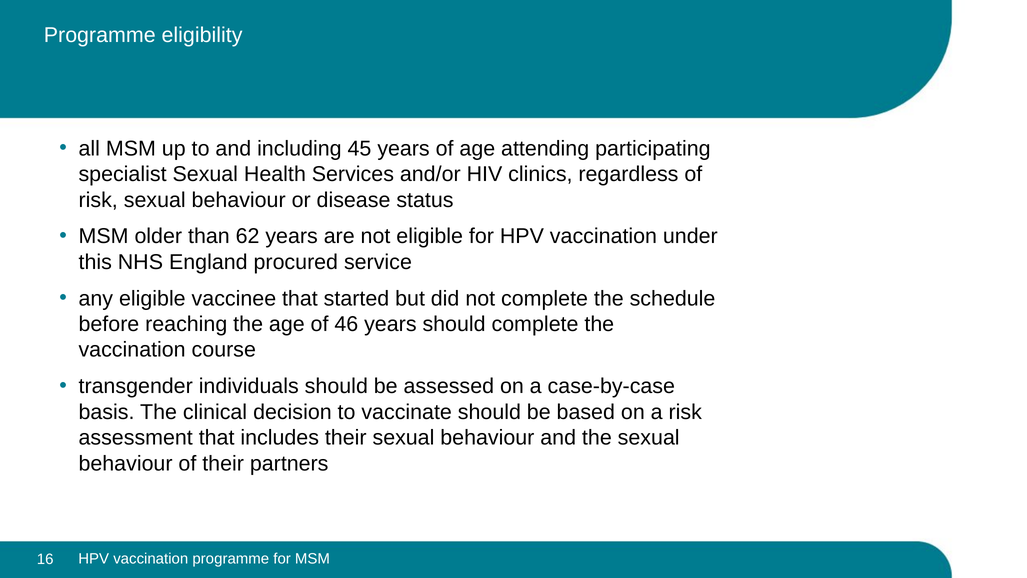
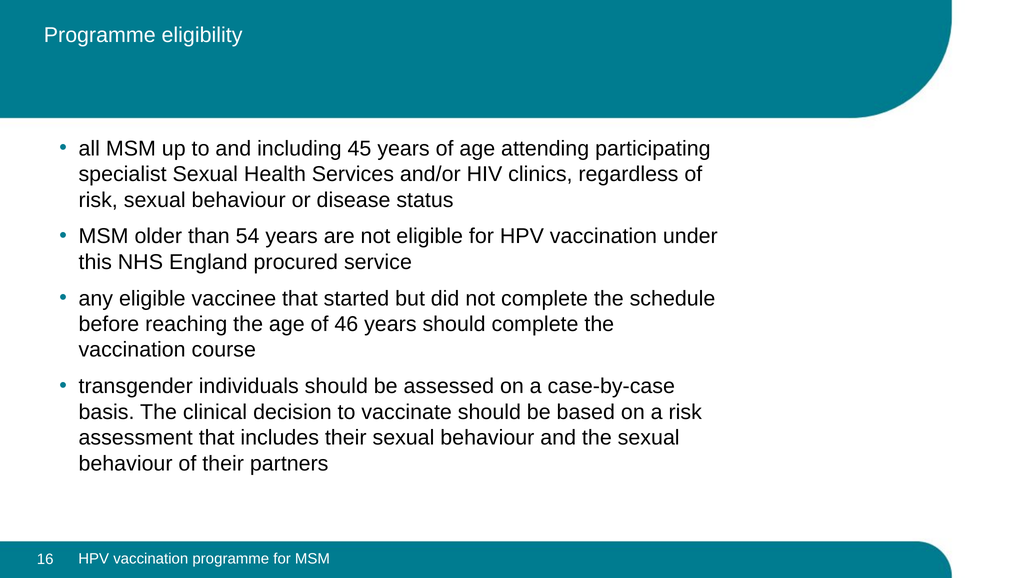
62: 62 -> 54 (248, 236)
